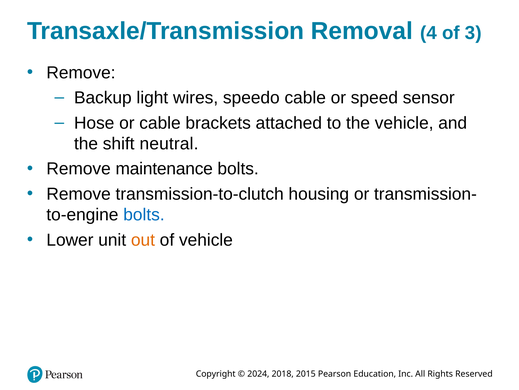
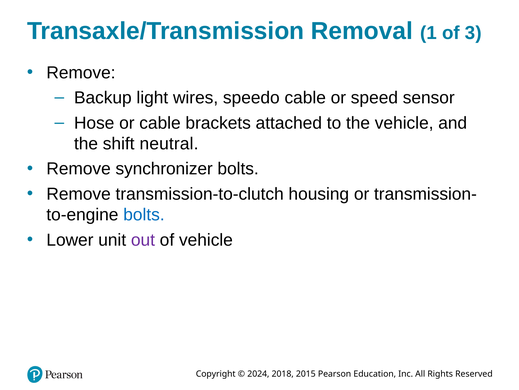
4: 4 -> 1 (429, 33)
maintenance: maintenance -> synchronizer (164, 169)
out colour: orange -> purple (143, 240)
